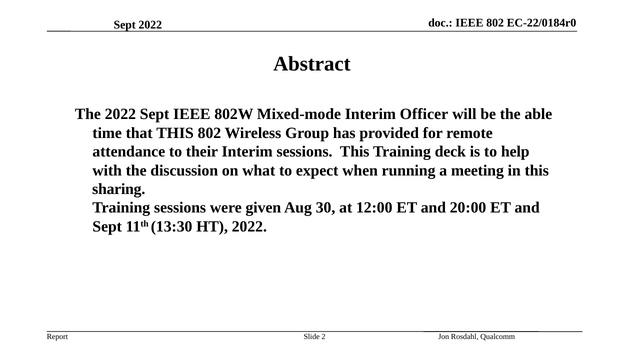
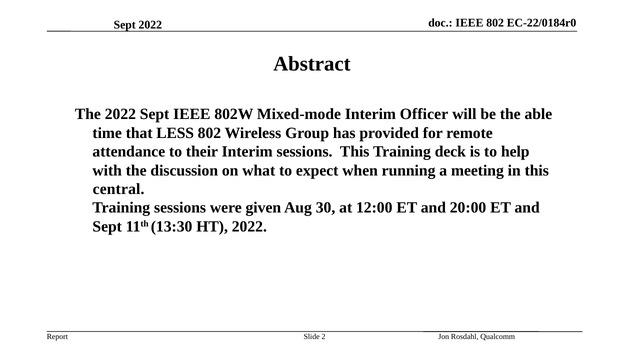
that THIS: THIS -> LESS (175, 133)
sharing: sharing -> central (119, 189)
